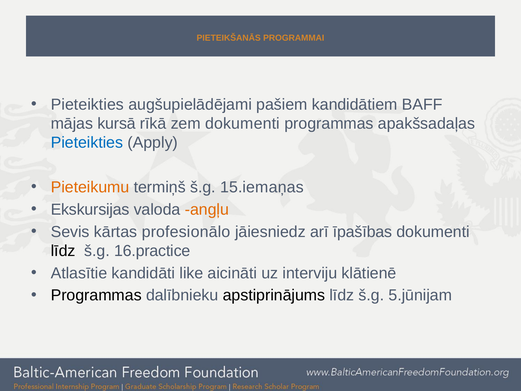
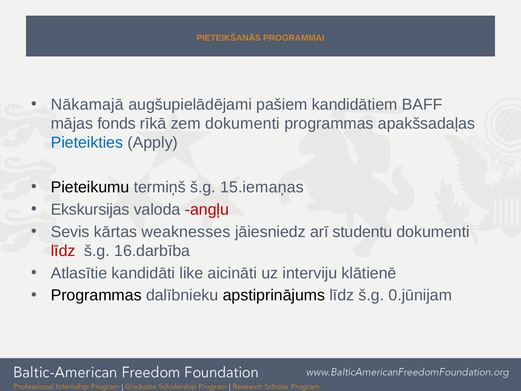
Pieteikties: Pieteikties -> Nākamajā (87, 104)
kursā: kursā -> fonds (117, 124)
Pieteikumu colour: orange -> black (90, 187)
angļu colour: orange -> red (207, 209)
profesionālo: profesionālo -> weaknesses (186, 232)
īpašības: īpašības -> studentu (363, 232)
līdz colour: black -> red (63, 251)
16.practice: 16.practice -> 16.darbība (152, 251)
5.jūnijam: 5.jūnijam -> 0.jūnijam (420, 295)
